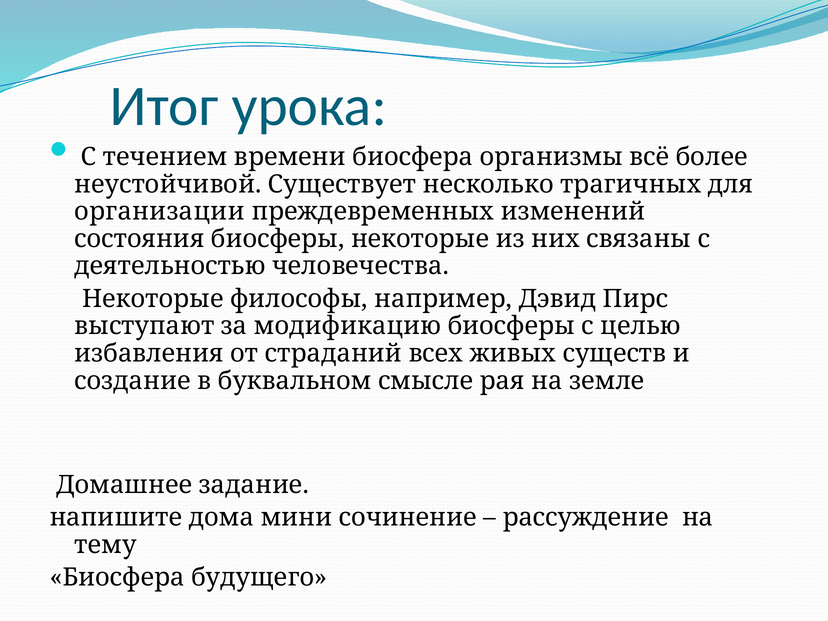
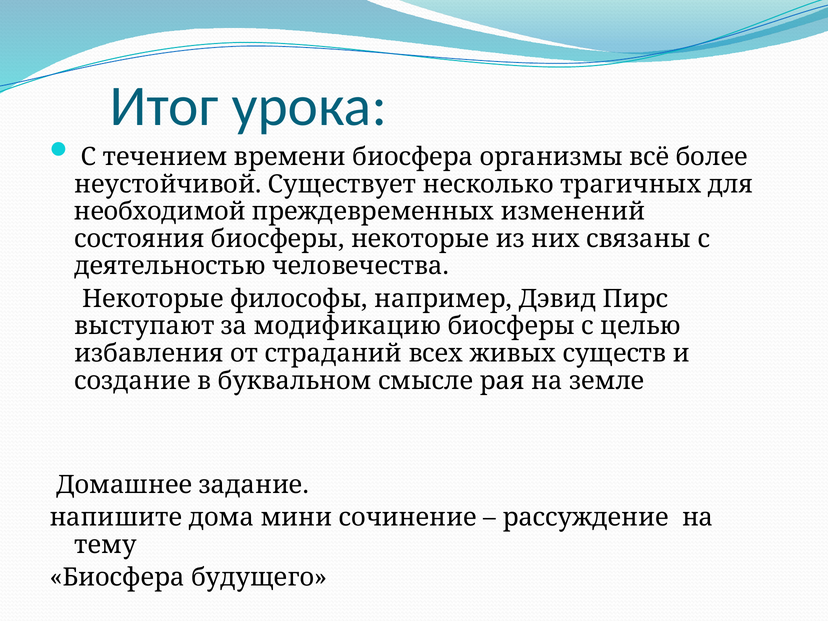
организации: организации -> необходимой (160, 211)
